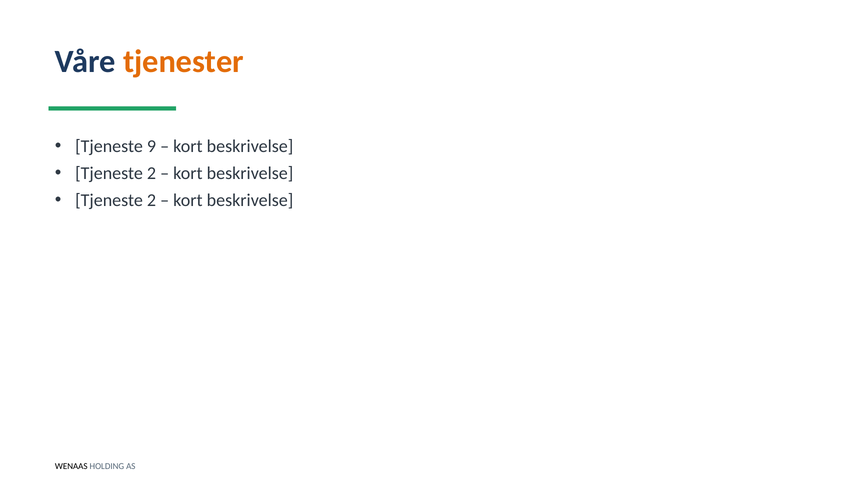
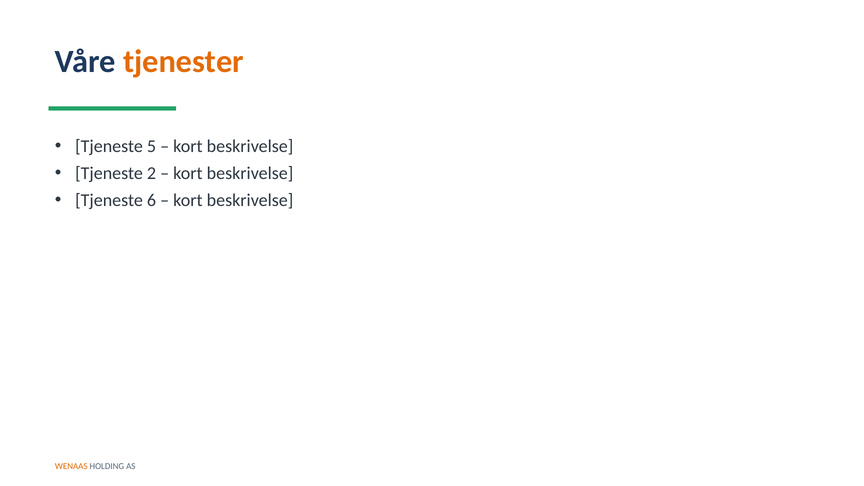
9: 9 -> 5 (151, 146)
2: 2 -> 6 (151, 200)
WENAAS colour: black -> orange (71, 466)
